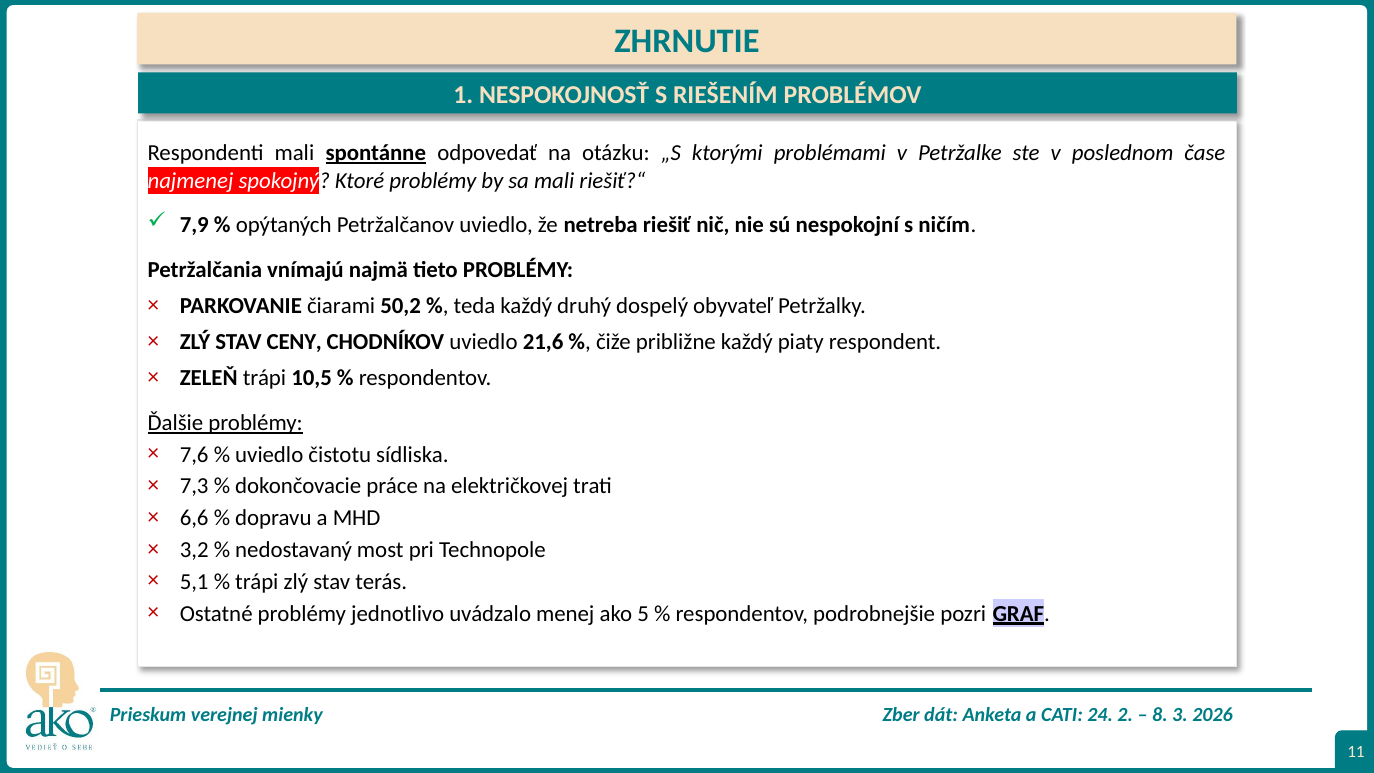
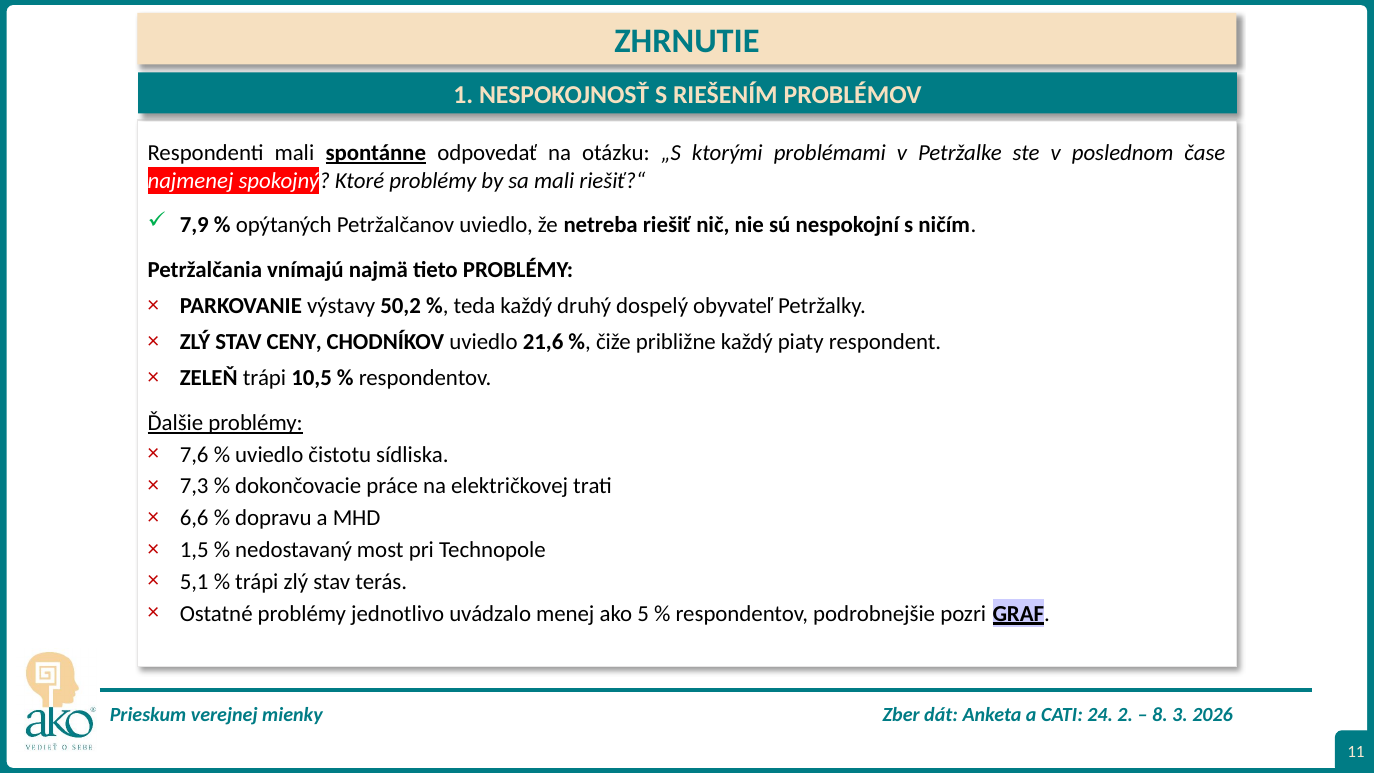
čiarami: čiarami -> výstavy (341, 306)
3,2: 3,2 -> 1,5 (194, 550)
